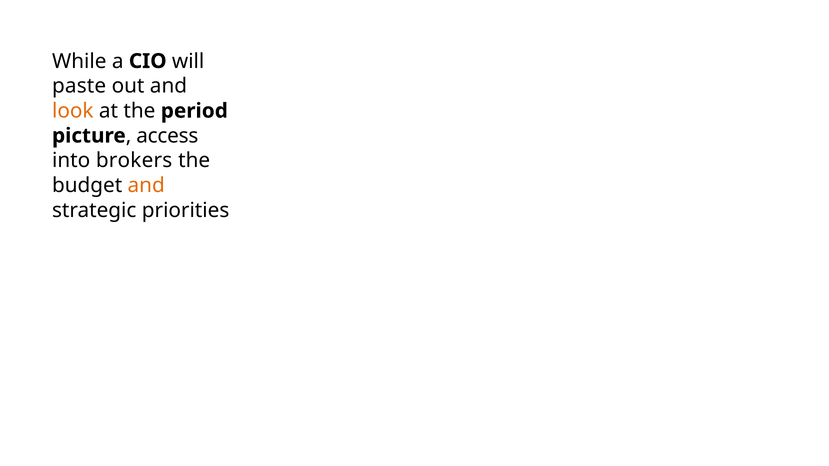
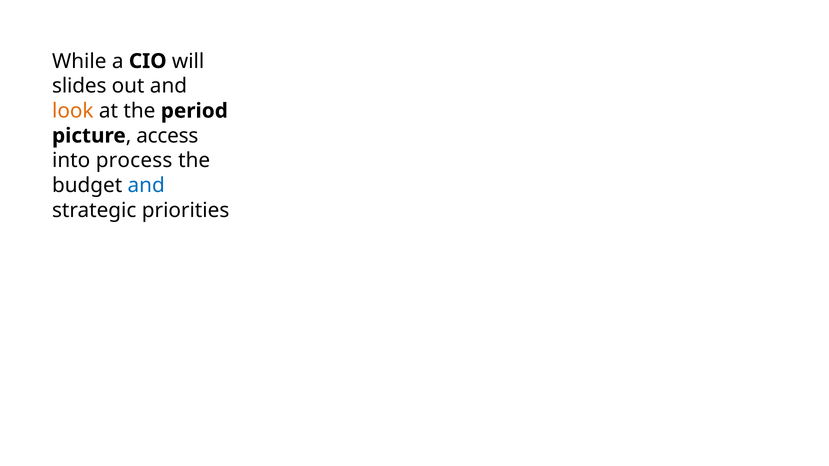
paste: paste -> slides (79, 86)
brokers: brokers -> process (134, 161)
and colour: orange -> blue (146, 186)
